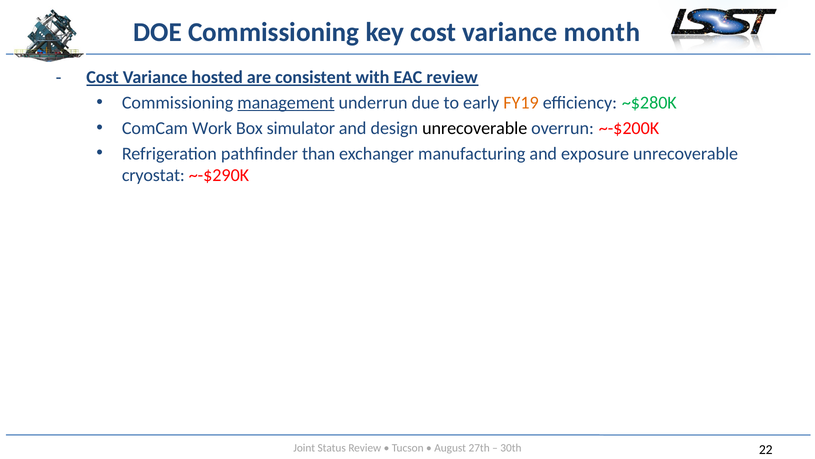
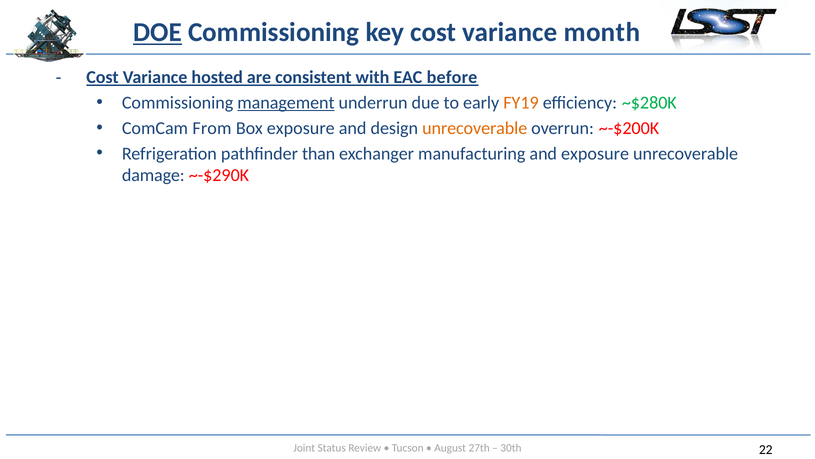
DOE underline: none -> present (158, 32)
EAC review: review -> before (452, 77)
Work: Work -> From (212, 128)
Box simulator: simulator -> exposure (301, 128)
unrecoverable colour: black -> orange (475, 128)
cryostat: cryostat -> damage (153, 175)
